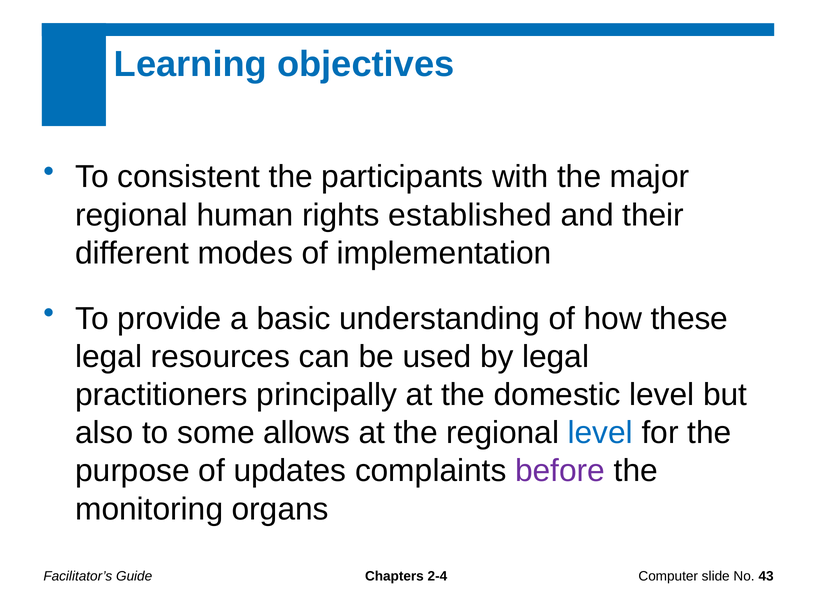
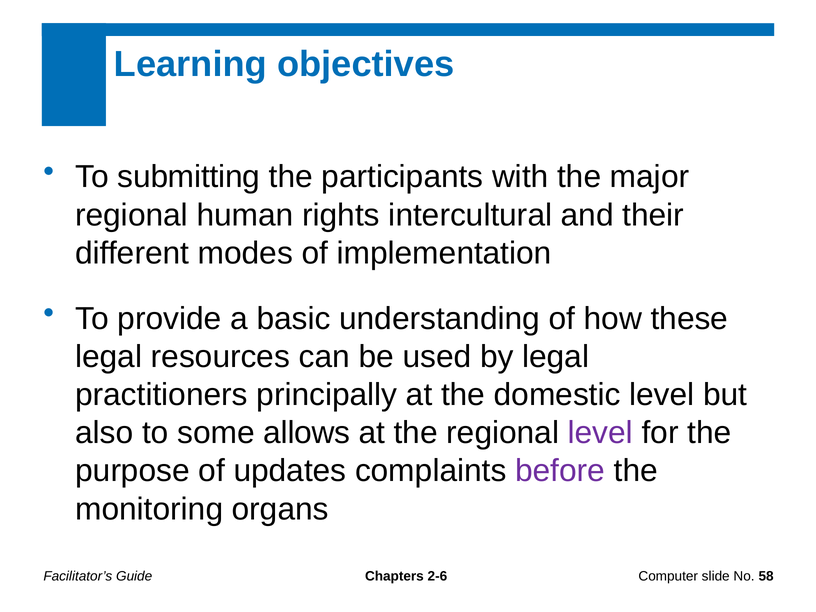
consistent: consistent -> submitting (189, 177)
established: established -> intercultural (470, 215)
level colour: blue -> purple (600, 433)
2-4: 2-4 -> 2-6 (437, 576)
43: 43 -> 58 (766, 576)
